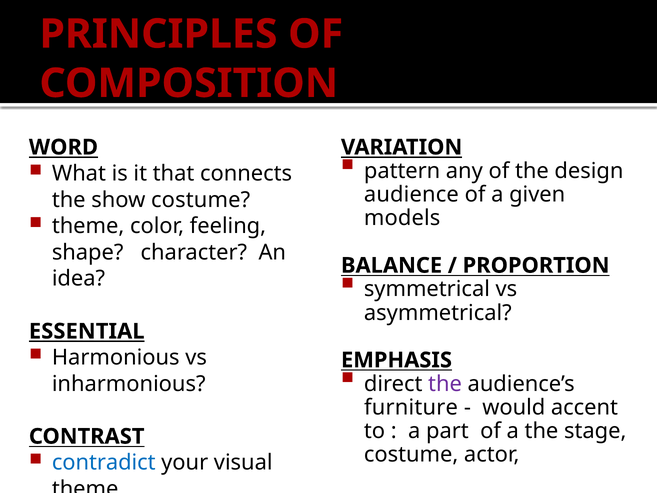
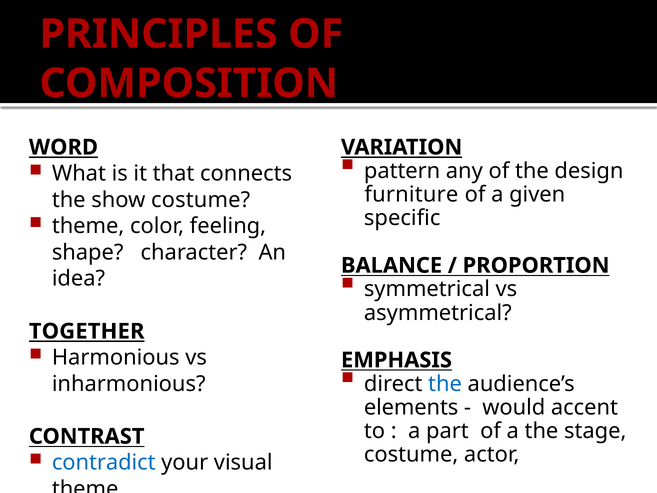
audience: audience -> furniture (411, 194)
models: models -> specific (402, 218)
ESSENTIAL: ESSENTIAL -> TOGETHER (87, 331)
the colour: purple -> blue (445, 384)
furniture: furniture -> elements (411, 407)
